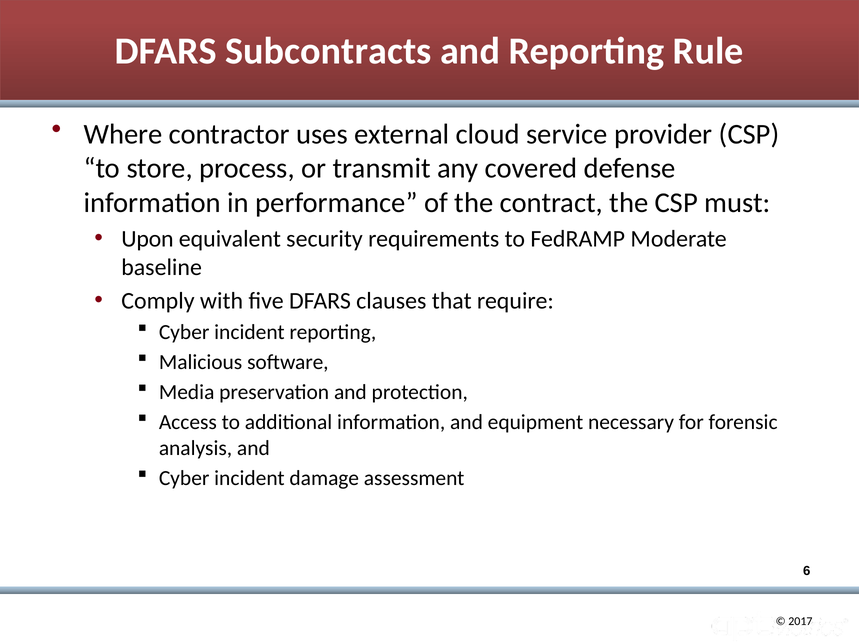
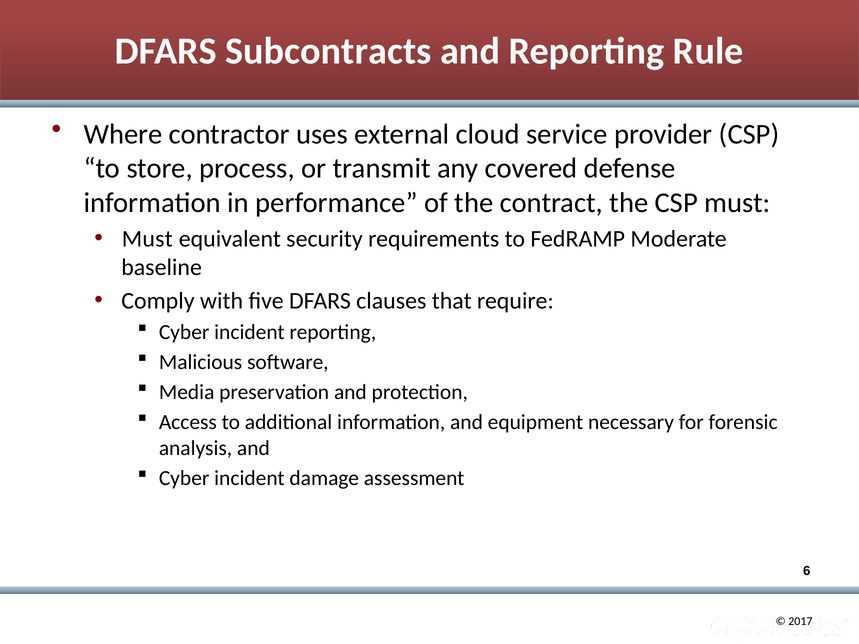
Upon: Upon -> Must (147, 239)
